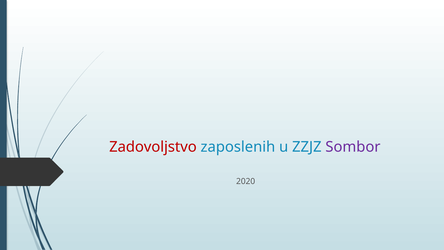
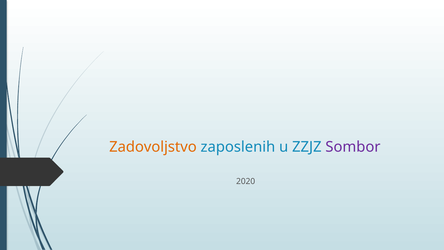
Zadovoljstvo colour: red -> orange (153, 147)
